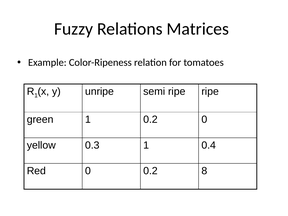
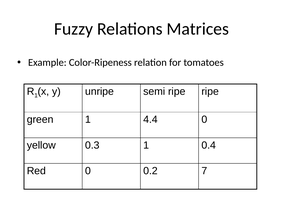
1 0.2: 0.2 -> 4.4 (150, 119)
8: 8 -> 7 (204, 171)
